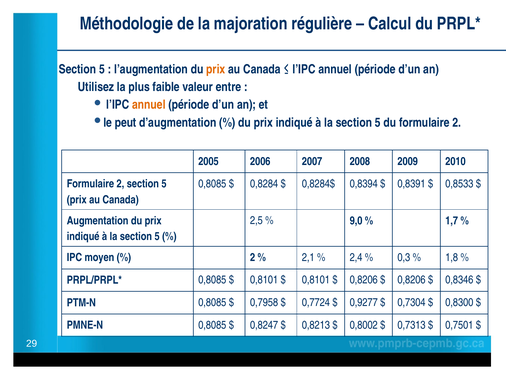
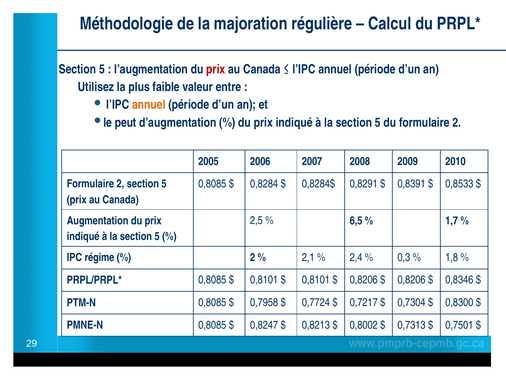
prix colour: orange -> red (216, 69)
0,8394: 0,8394 -> 0,8291 (364, 183)
9,0: 9,0 -> 6,5 (356, 220)
moyen: moyen -> régime (99, 257)
0,9277: 0,9277 -> 0,7217 (364, 302)
